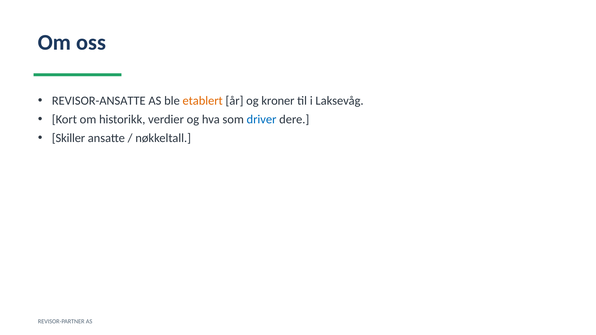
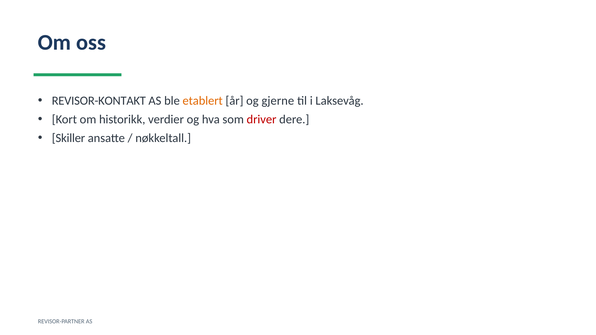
REVISOR-ANSATTE: REVISOR-ANSATTE -> REVISOR-KONTAKT (99, 101)
kroner: kroner -> gjerne (278, 101)
driver colour: blue -> red (262, 120)
